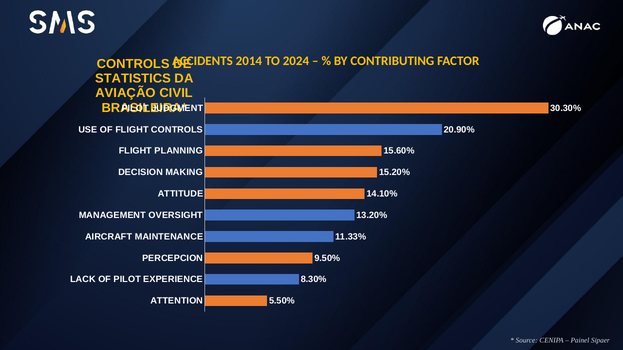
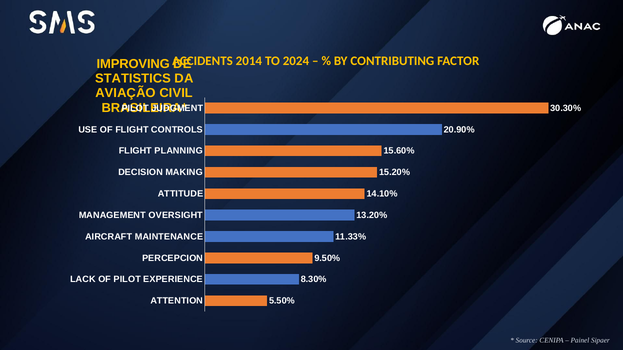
CONTROLS: CONTROLS -> IMPROVING (133, 64)
